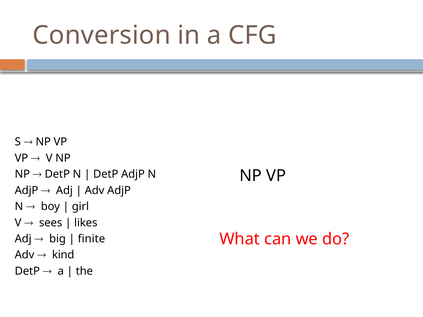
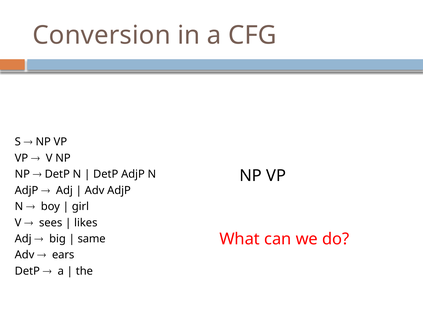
finite: finite -> same (92, 239)
kind: kind -> ears (63, 255)
